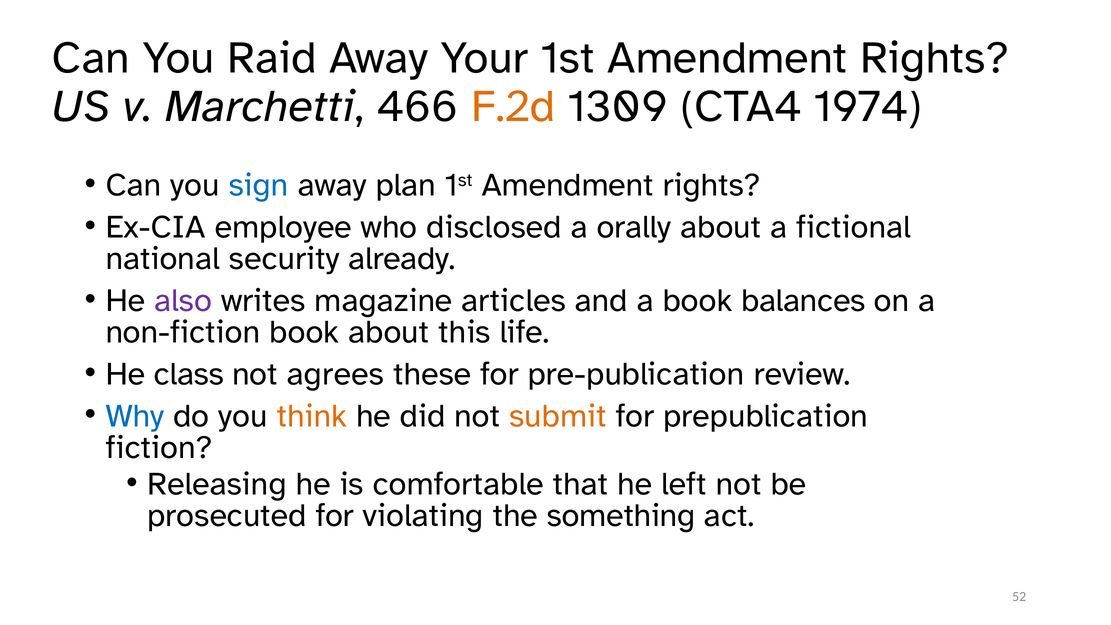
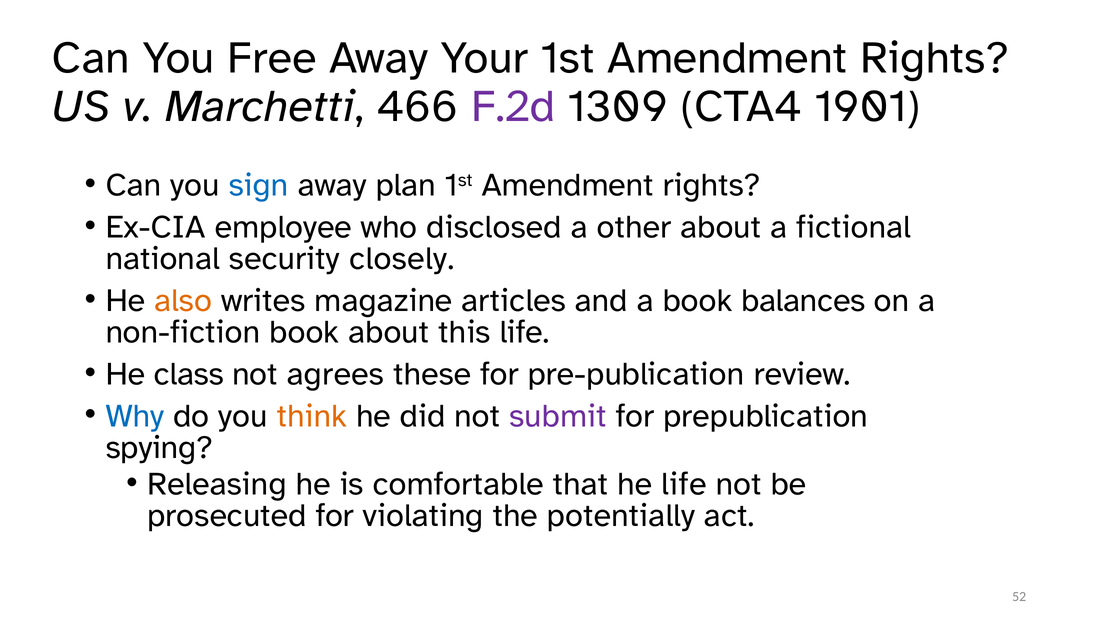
Raid: Raid -> Free (272, 58)
F.2d colour: orange -> purple (513, 107)
1974: 1974 -> 1901 (868, 107)
orally: orally -> other (634, 227)
already: already -> closely (402, 259)
also colour: purple -> orange (183, 300)
submit colour: orange -> purple (558, 416)
fiction: fiction -> spying (159, 447)
he left: left -> life (684, 484)
something: something -> potentially (621, 516)
